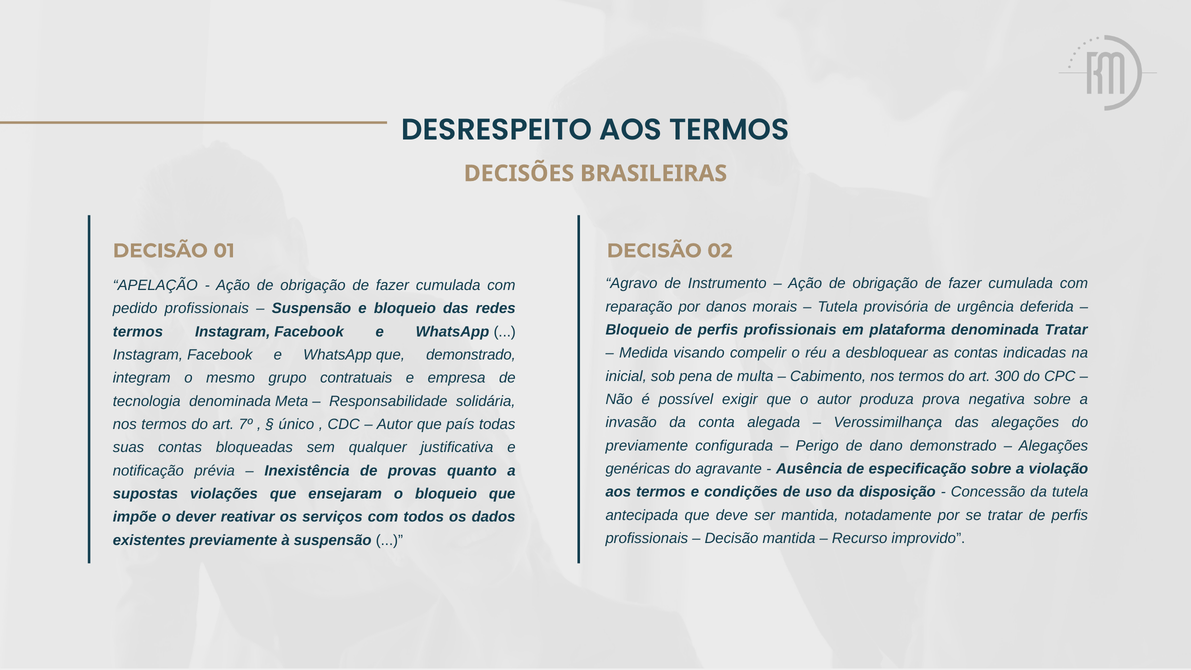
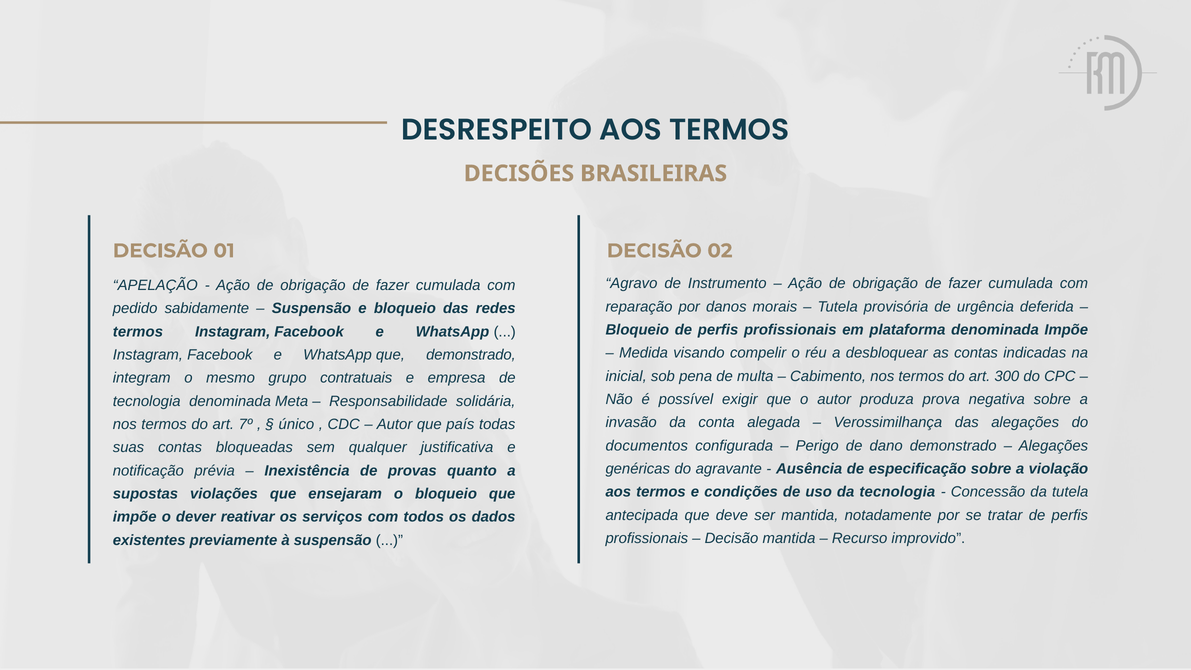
pedido profissionais: profissionais -> sabidamente (207, 309)
denominada Tratar: Tratar -> Impõe (1066, 330)
previamente: previamente -> documentos (647, 446)
da disposição: disposição -> tecnologia (897, 492)
